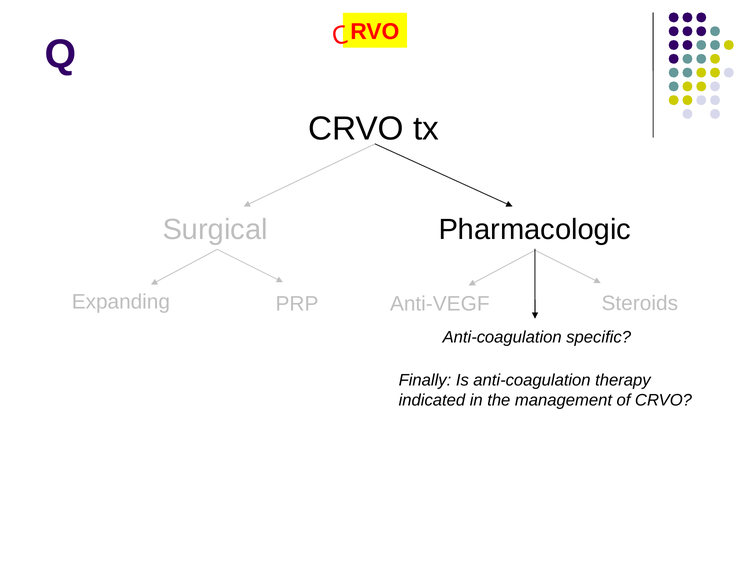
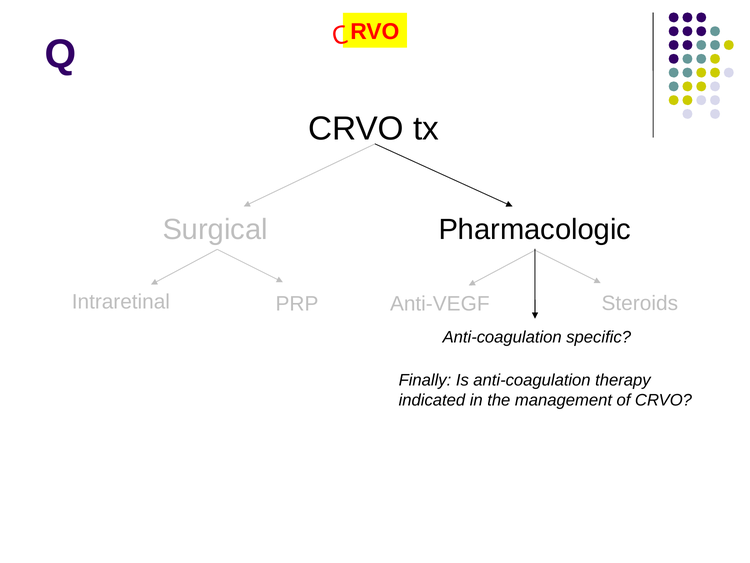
Expanding: Expanding -> Intraretinal (121, 301)
